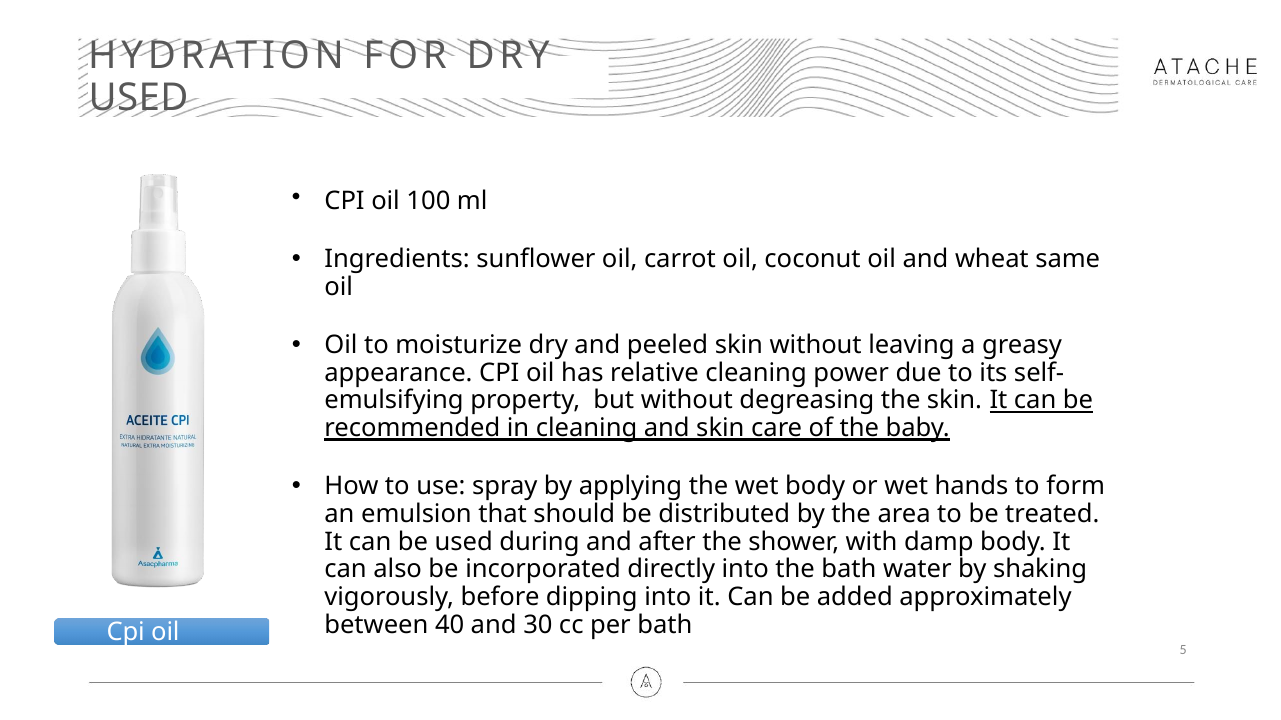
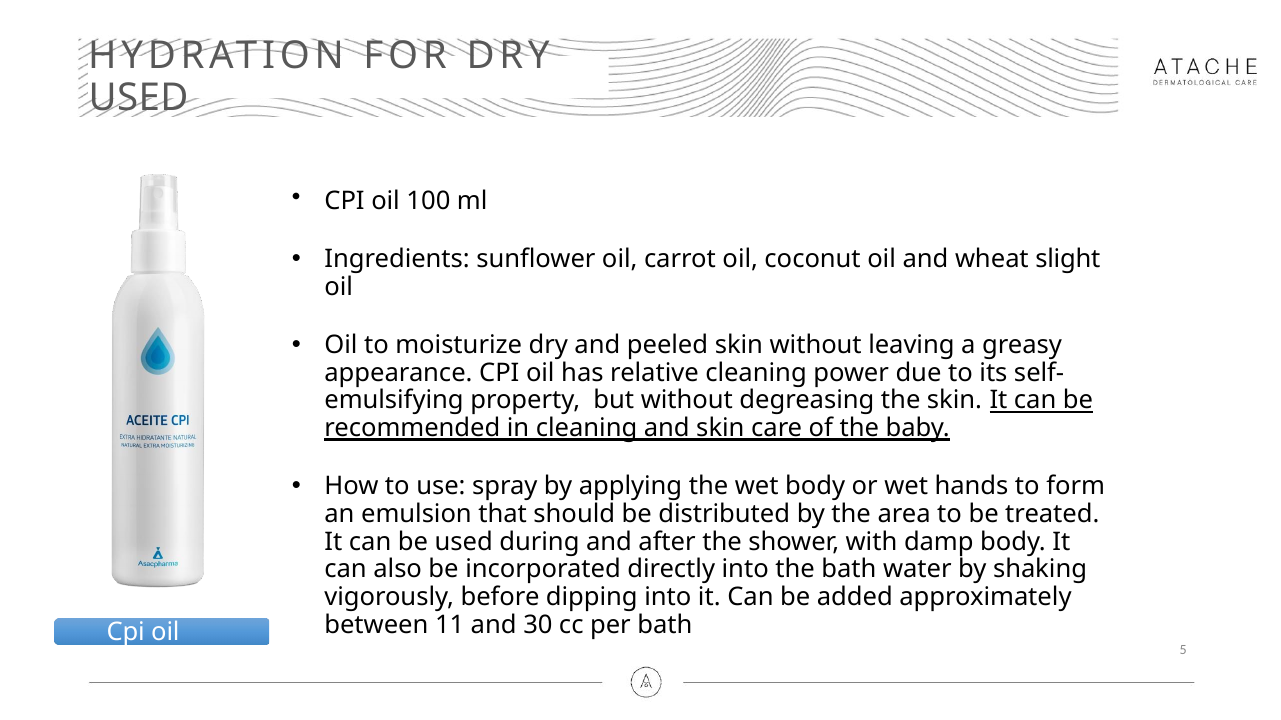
same: same -> slight (1068, 260)
40: 40 -> 11 (450, 625)
